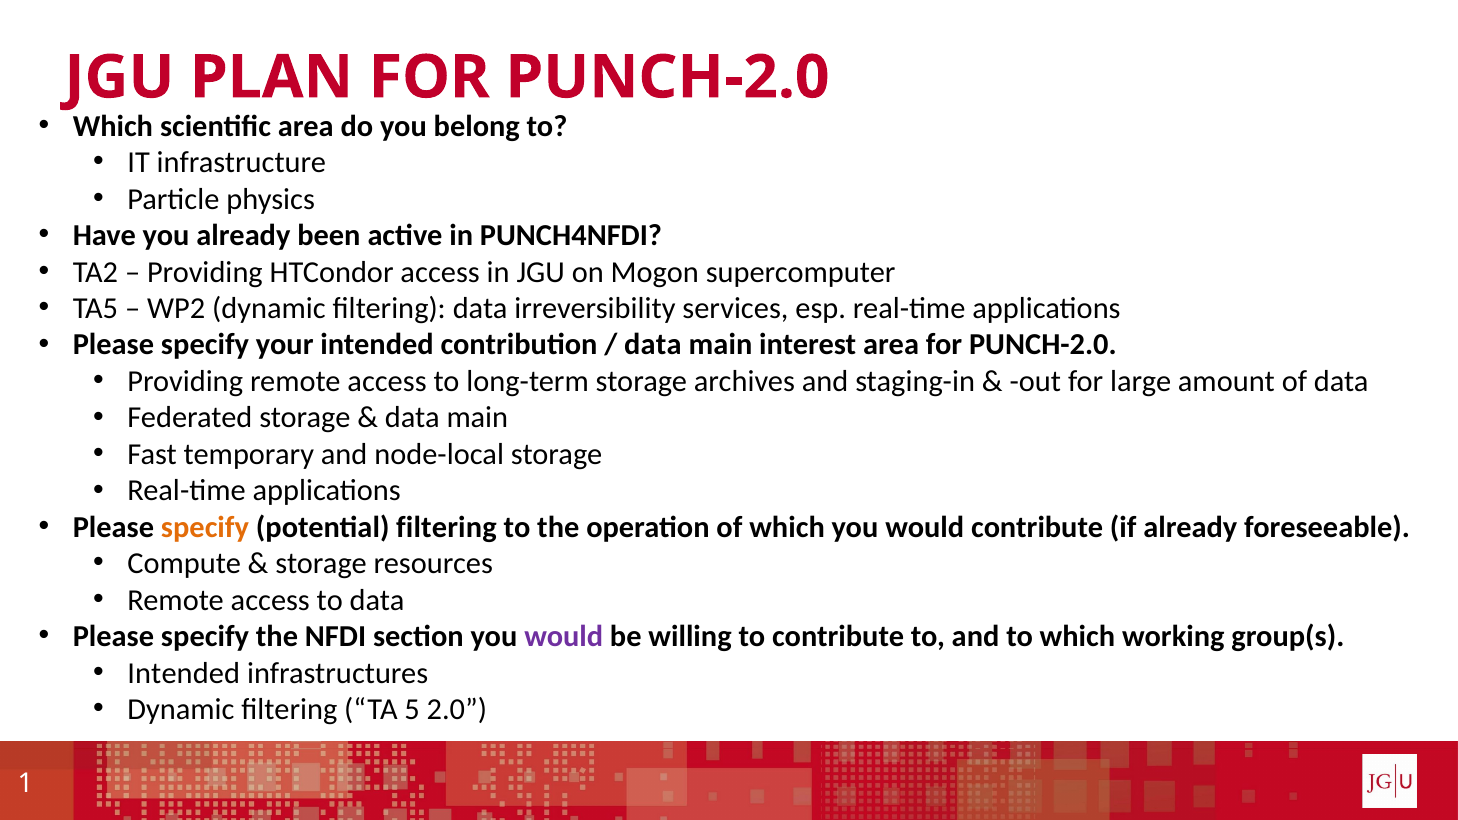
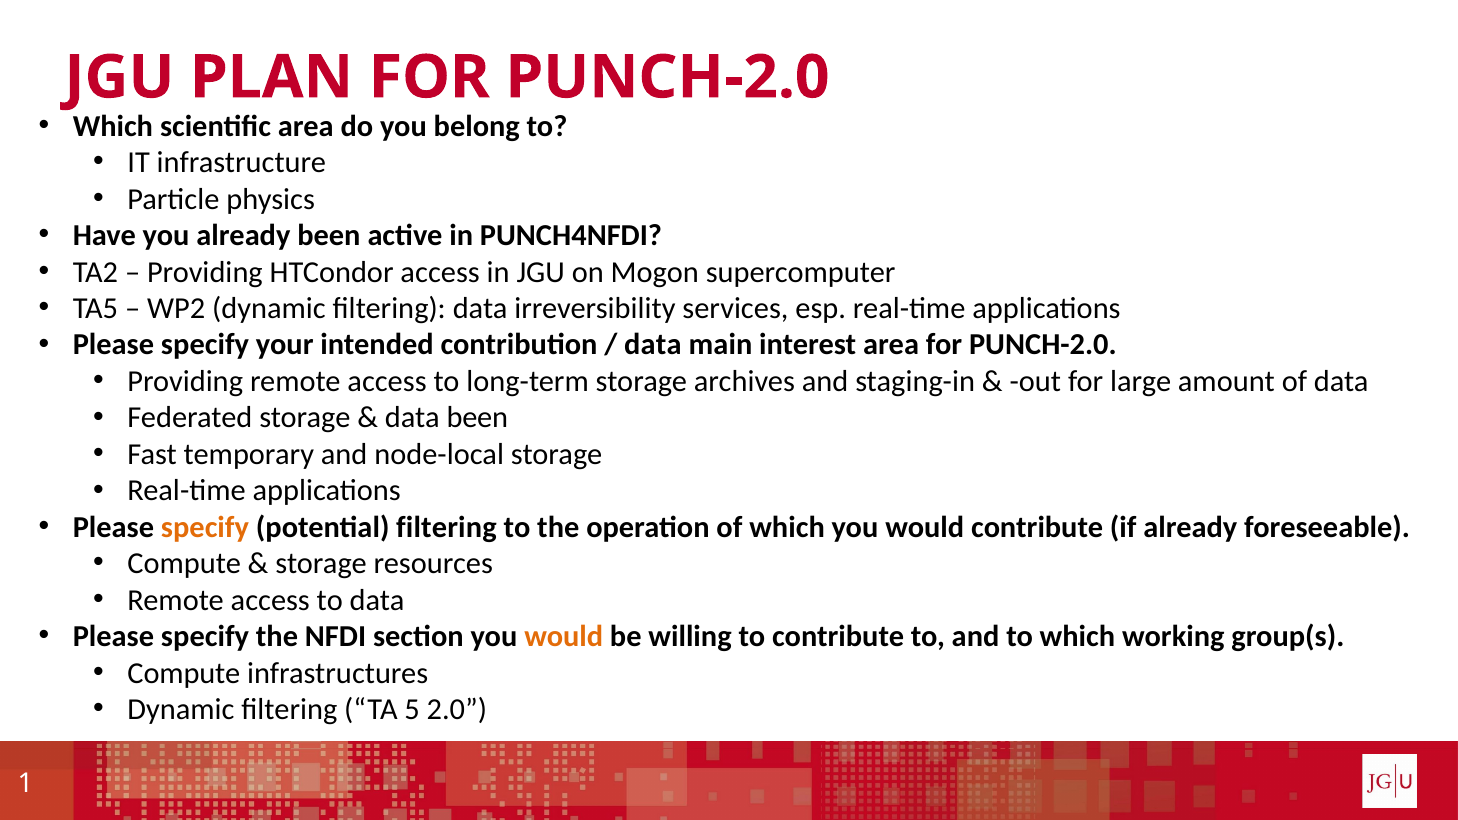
main: main -> been (477, 418)
would colour: purple -> orange (564, 637)
Intended: Intended -> Compute (184, 673)
